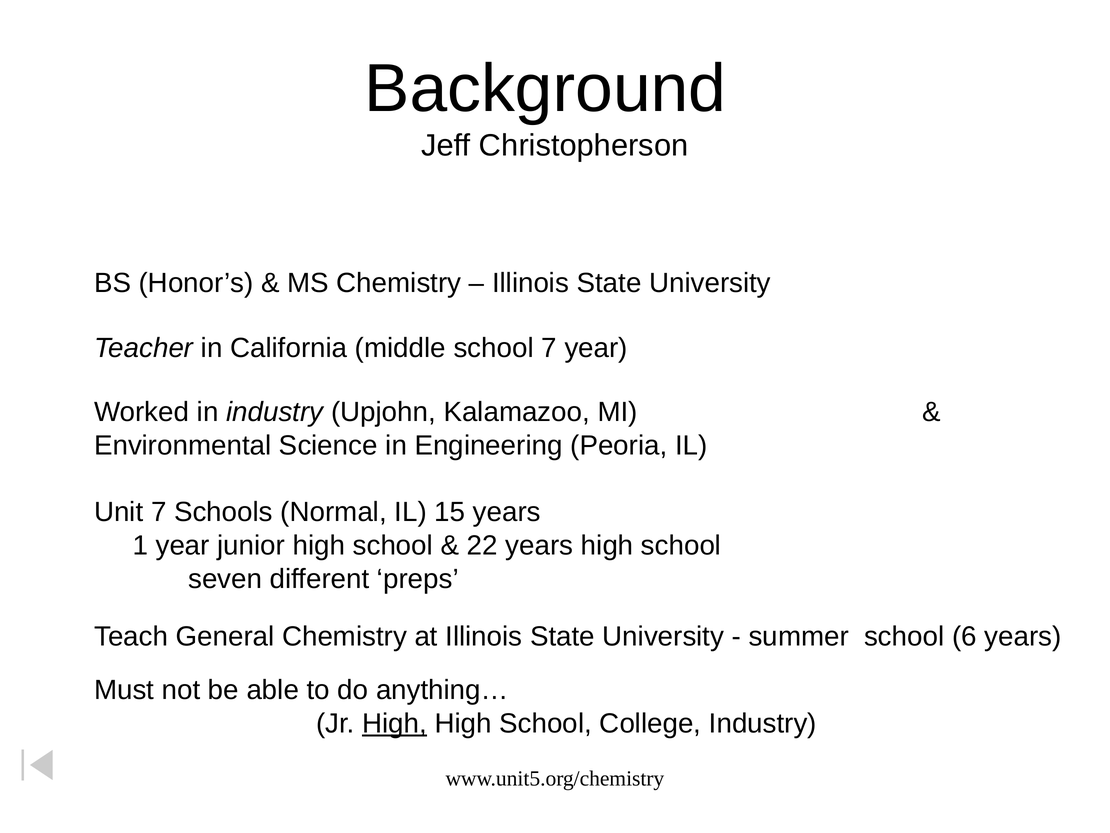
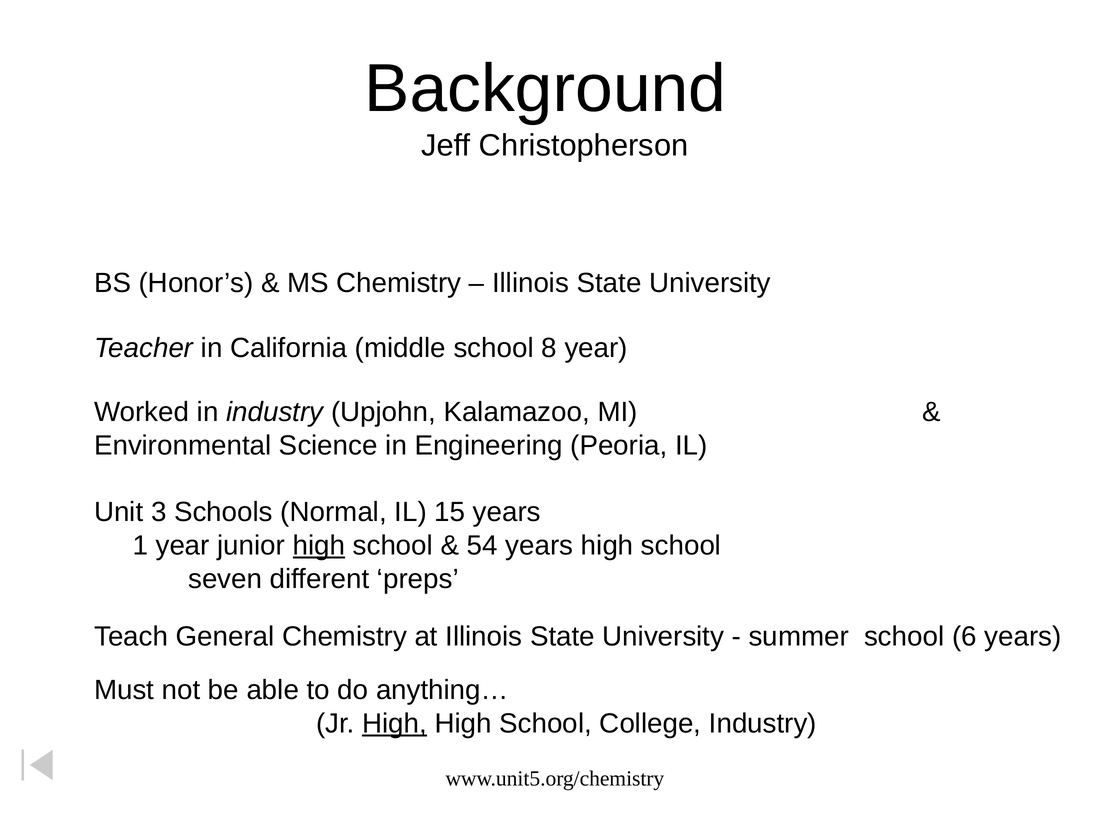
school 7: 7 -> 8 (549, 348)
Unit 7: 7 -> 3 (159, 512)
high underline: none -> present (319, 545)
22: 22 -> 54 (482, 545)
